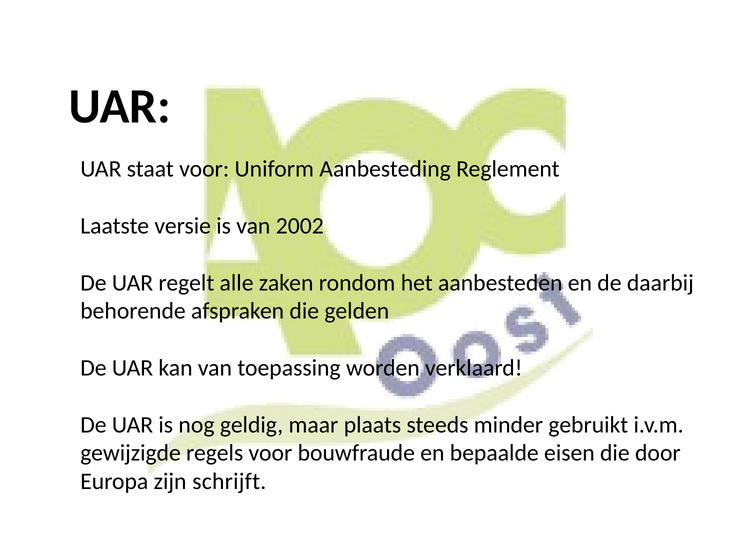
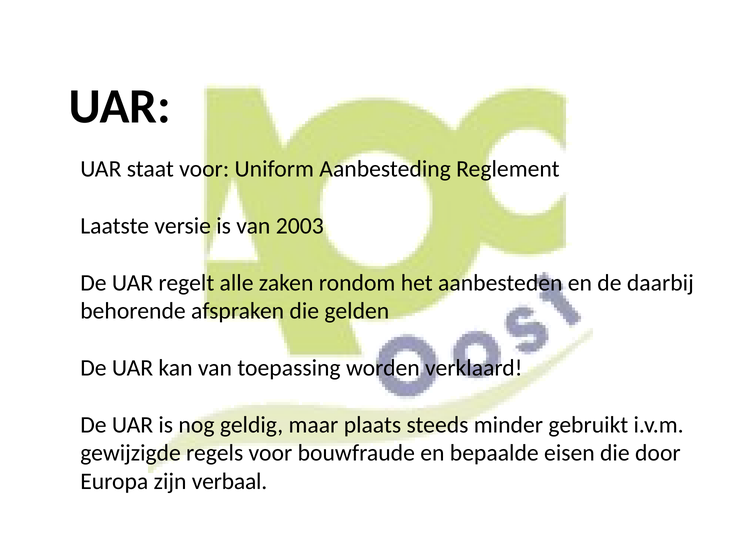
2002: 2002 -> 2003 (300, 226)
schrijft: schrijft -> verbaal (230, 481)
